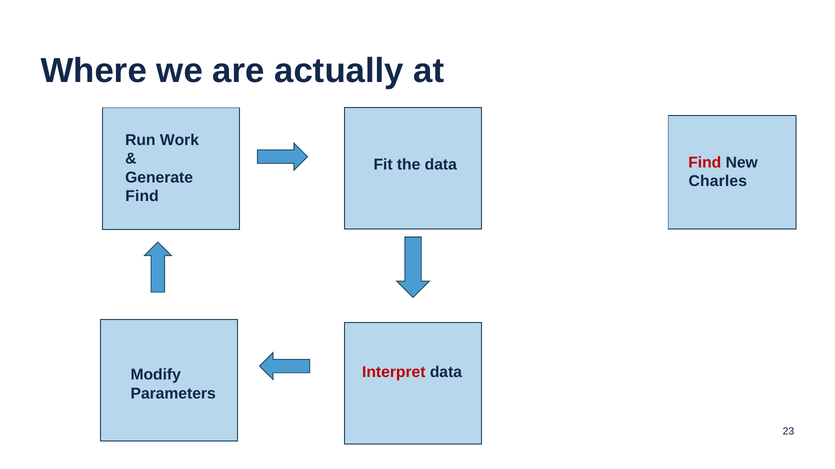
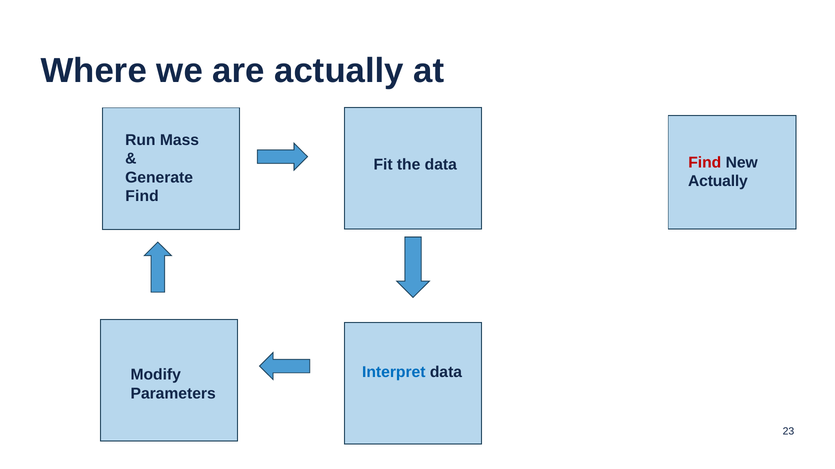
Work: Work -> Mass (179, 140)
Charles: Charles -> Actually (718, 181)
Interpret colour: red -> blue (394, 373)
